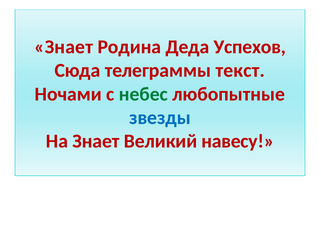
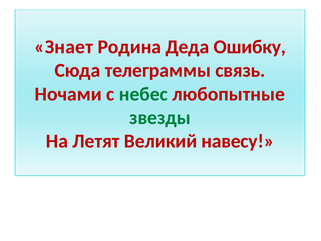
Успехов: Успехов -> Ошибку (250, 47)
текст: текст -> связь (240, 70)
звезды colour: blue -> green (160, 117)
На Знает: Знает -> Летят (96, 141)
